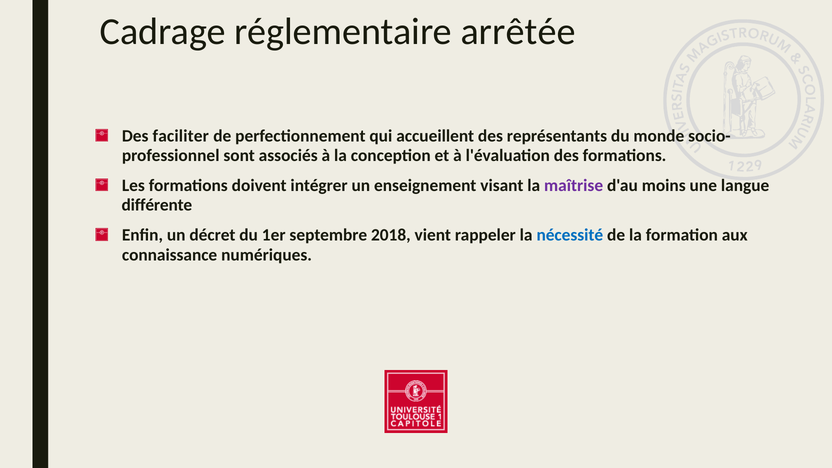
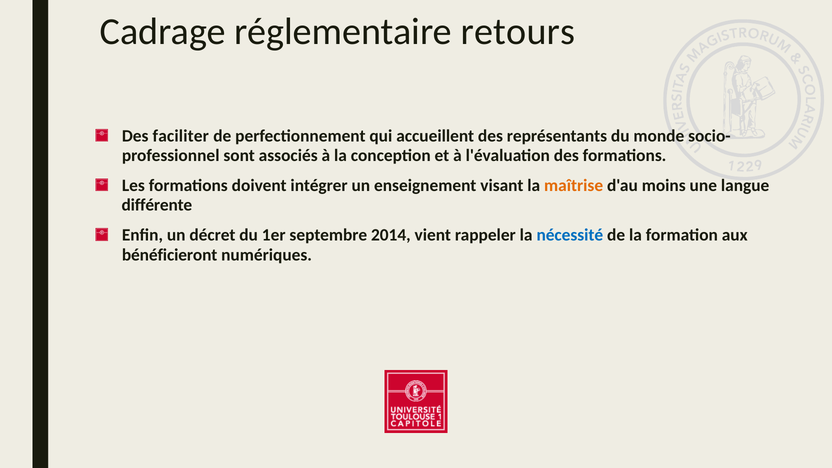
arrêtée: arrêtée -> retours (518, 31)
maîtrise colour: purple -> orange (574, 186)
2018: 2018 -> 2014 (391, 235)
connaissance: connaissance -> bénéficieront (170, 255)
